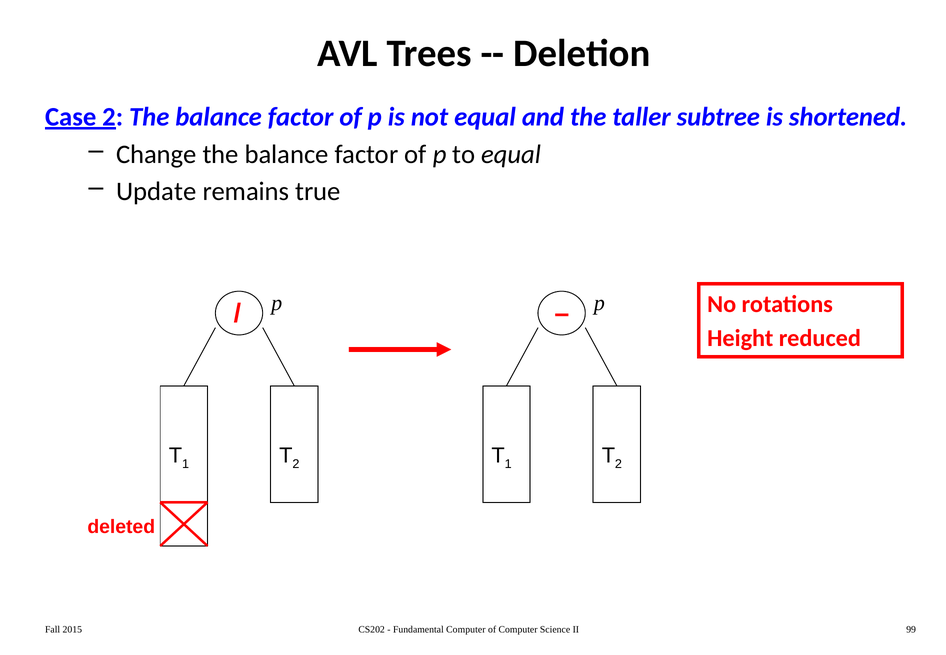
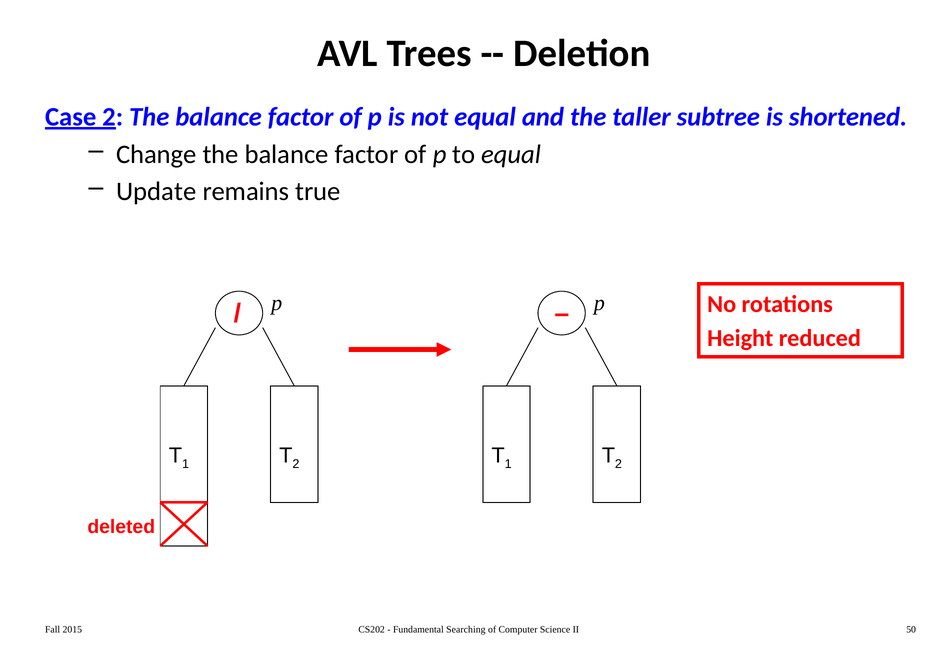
Fundamental Computer: Computer -> Searching (466, 629)
99: 99 -> 50 (911, 629)
